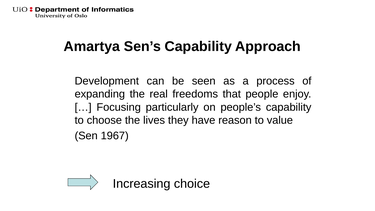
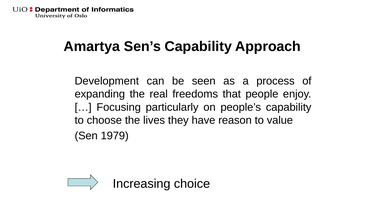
1967: 1967 -> 1979 (115, 136)
